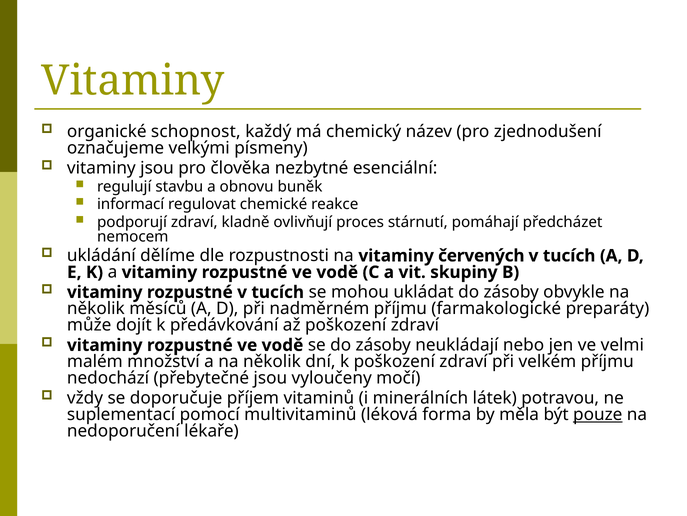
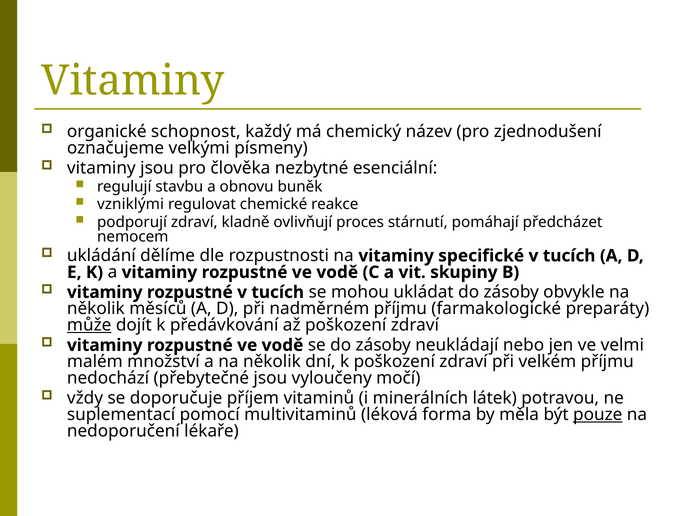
informací: informací -> vzniklými (131, 204)
červených: červených -> specifické (481, 255)
může underline: none -> present (89, 325)
